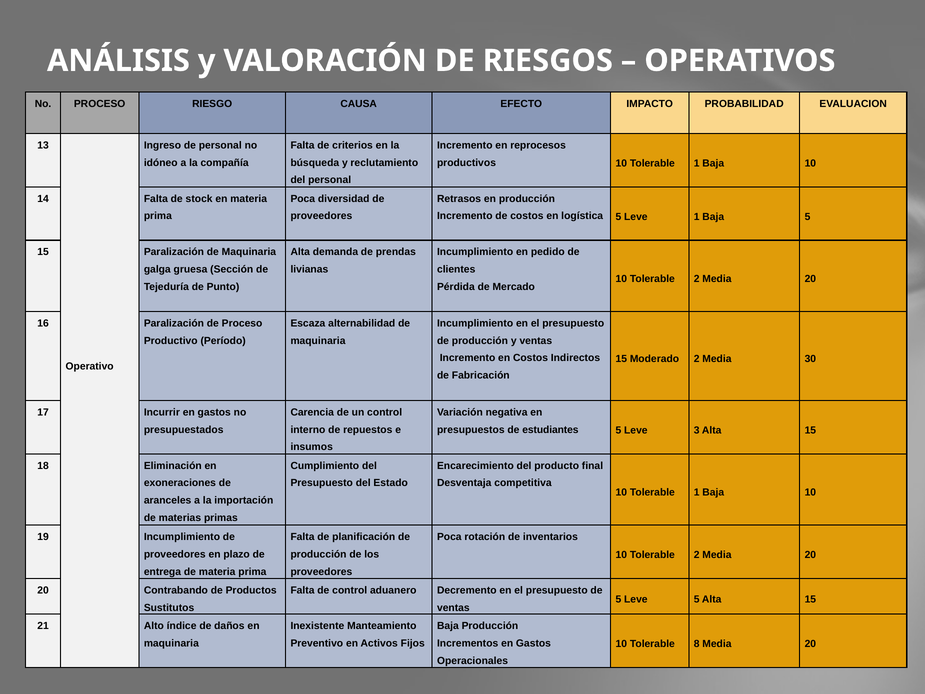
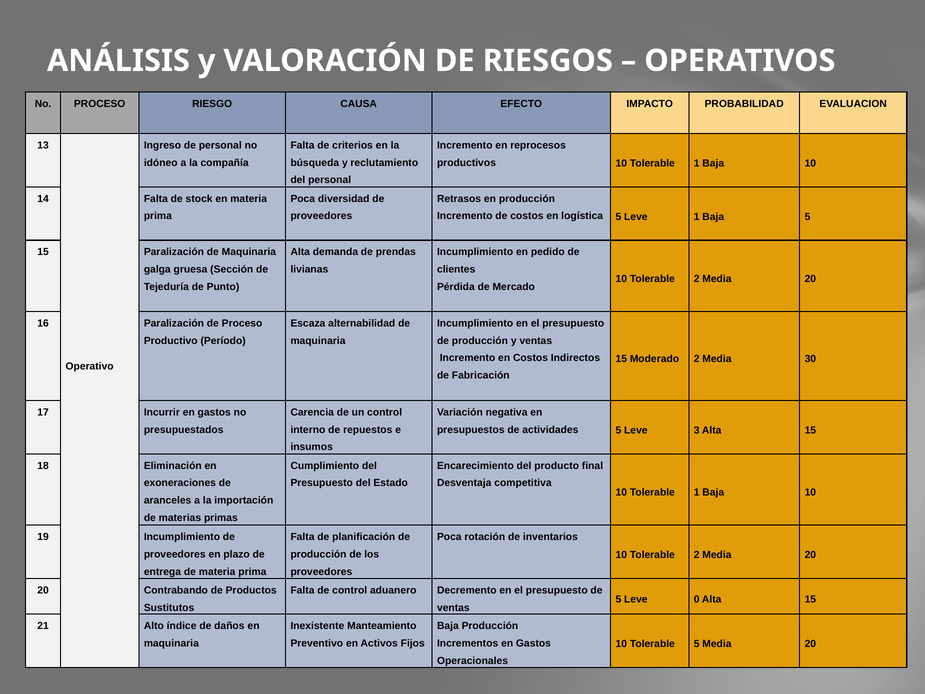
estudiantes: estudiantes -> actividades (550, 430)
Leve 5: 5 -> 0 (697, 599)
Tolerable 8: 8 -> 5 (697, 644)
